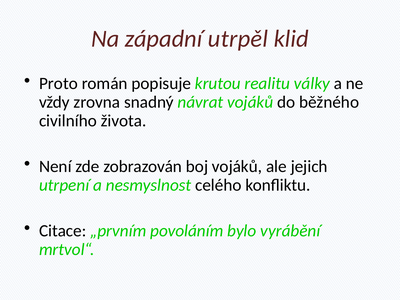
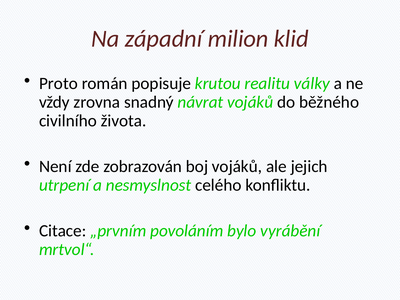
utrpěl: utrpěl -> milion (238, 39)
